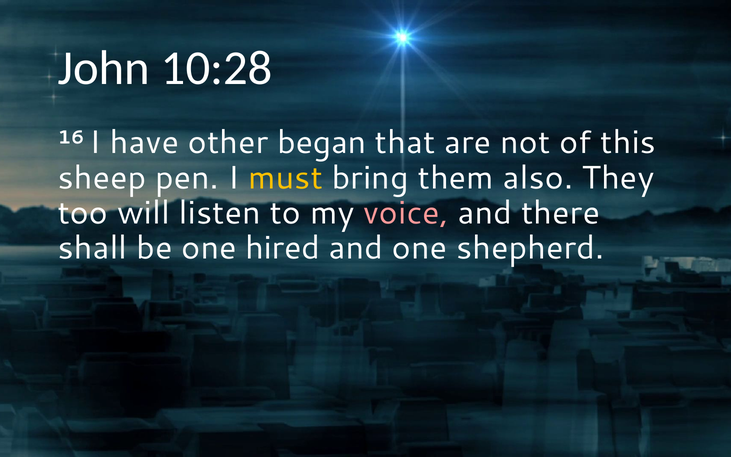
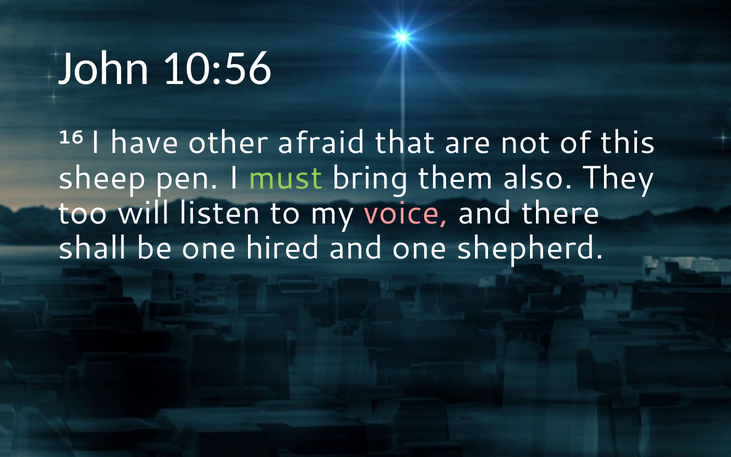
10:28: 10:28 -> 10:56 (217, 68)
began: began -> afraid (321, 143)
must colour: yellow -> light green (286, 178)
